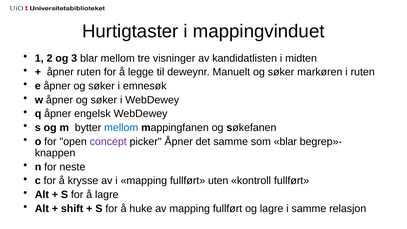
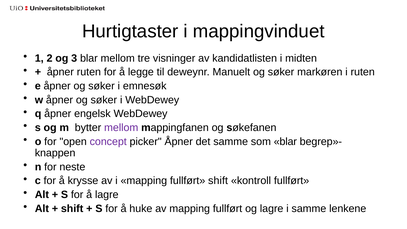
mellom colour: blue -> purple (121, 128)
fullført uten: uten -> shift (218, 181)
relasjon: relasjon -> lenkene (348, 208)
